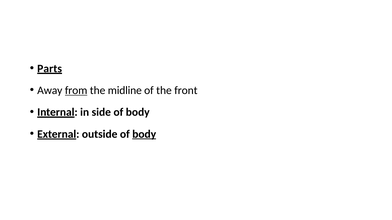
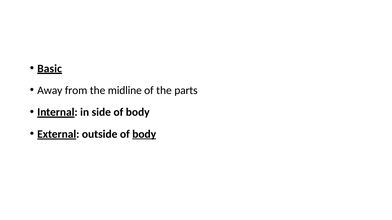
Parts: Parts -> Basic (50, 69)
from underline: present -> none (76, 91)
front: front -> parts (186, 91)
